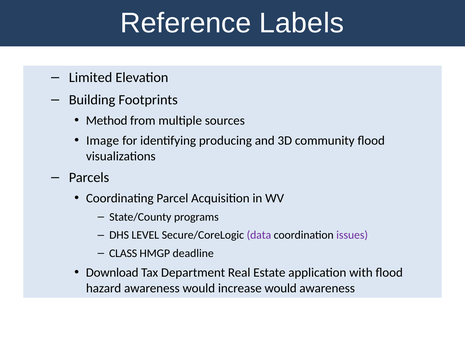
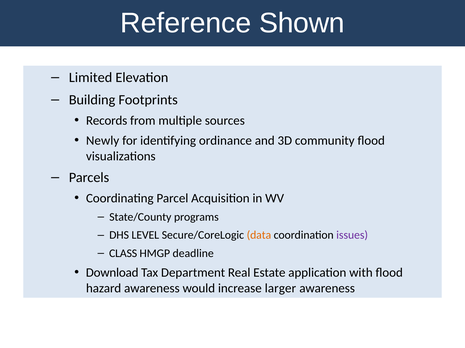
Labels: Labels -> Shown (302, 23)
Method: Method -> Records (107, 121)
Image: Image -> Newly (103, 141)
producing: producing -> ordinance (225, 141)
data colour: purple -> orange (259, 236)
increase would: would -> larger (280, 289)
